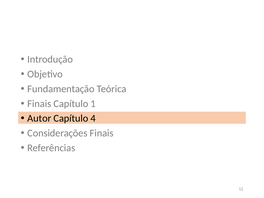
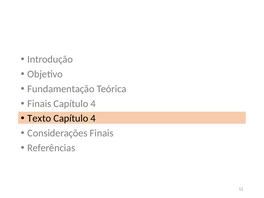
1: 1 -> 4 (93, 104)
Autor: Autor -> Texto (39, 118)
